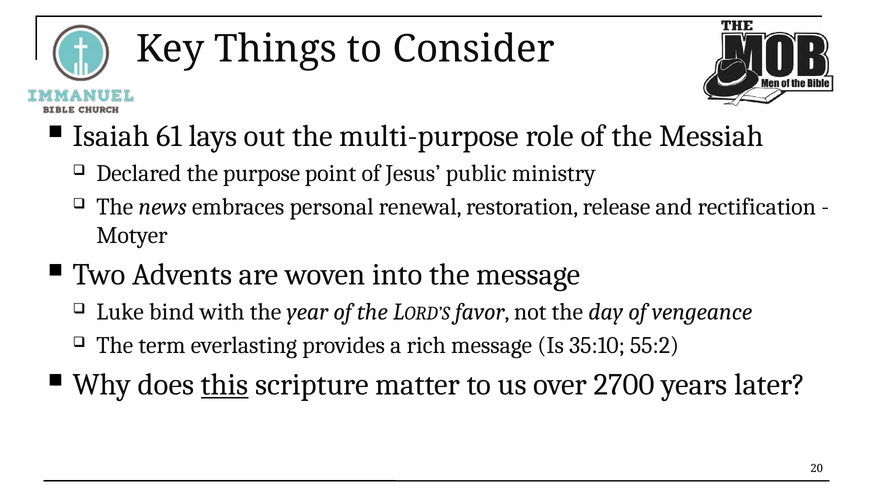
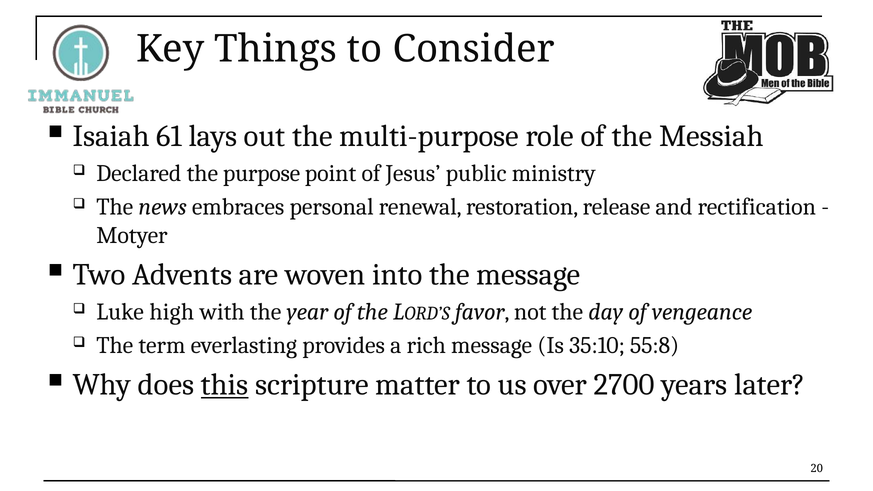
bind: bind -> high (172, 312)
55:2: 55:2 -> 55:8 (655, 345)
